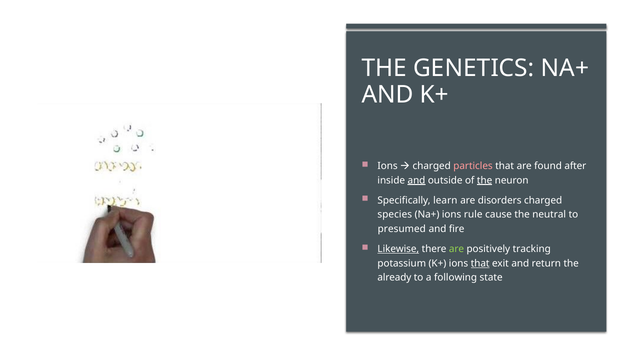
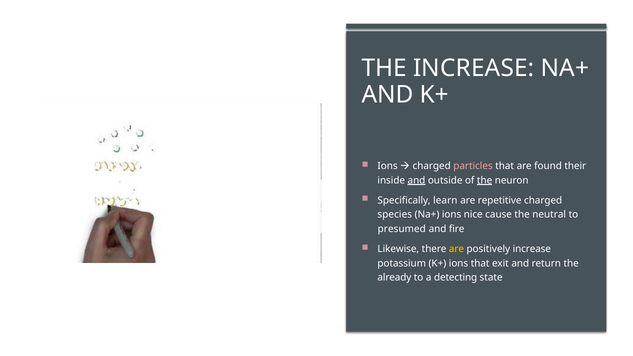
THE GENETICS: GENETICS -> INCREASE (474, 68)
after: after -> their (575, 166)
disorders: disorders -> repetitive (500, 201)
rule: rule -> nice (473, 215)
Likewise underline: present -> none (398, 249)
are colour: light green -> yellow (456, 249)
positively tracking: tracking -> increase (532, 249)
that underline: present -> none (480, 263)
following: following -> detecting (456, 278)
